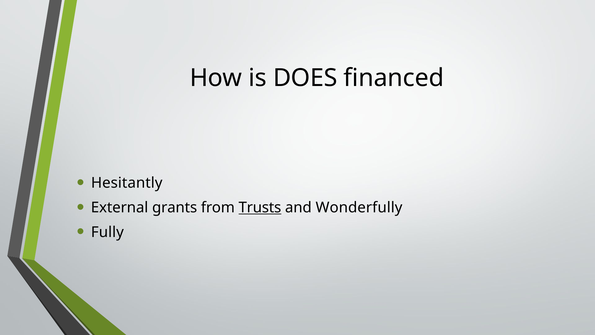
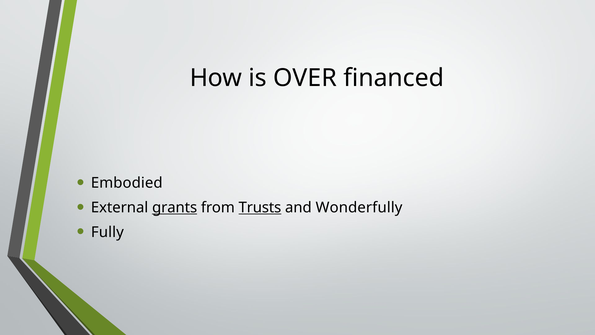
DOES: DOES -> OVER (305, 78)
Hesitantly: Hesitantly -> Embodied (127, 183)
grants underline: none -> present (175, 207)
